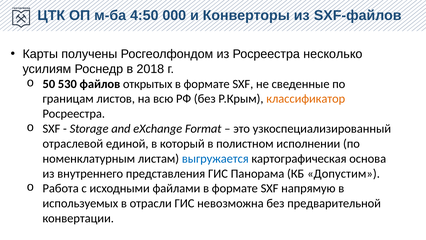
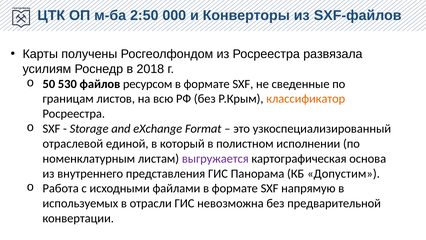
4:50: 4:50 -> 2:50 (144, 15)
несколько: несколько -> развязала (333, 54)
открытых: открытых -> ресурсом (148, 84)
выгружается colour: blue -> purple (215, 158)
